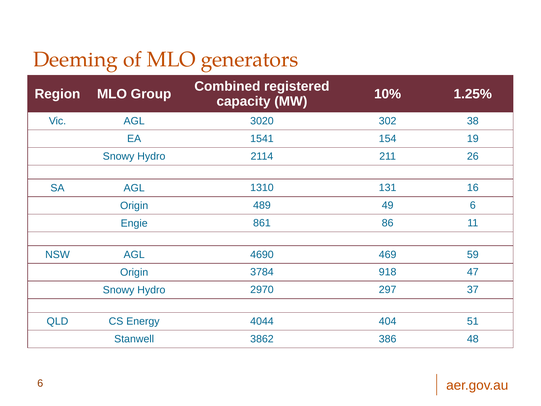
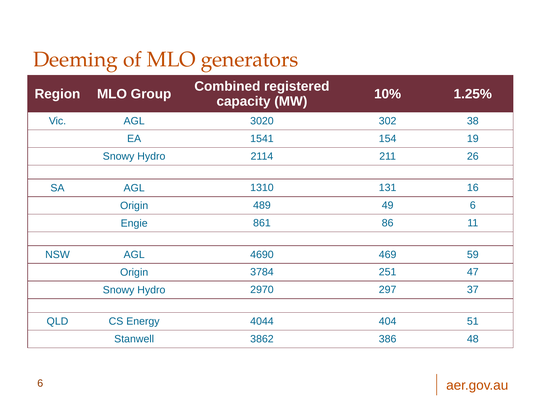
918: 918 -> 251 (388, 272)
